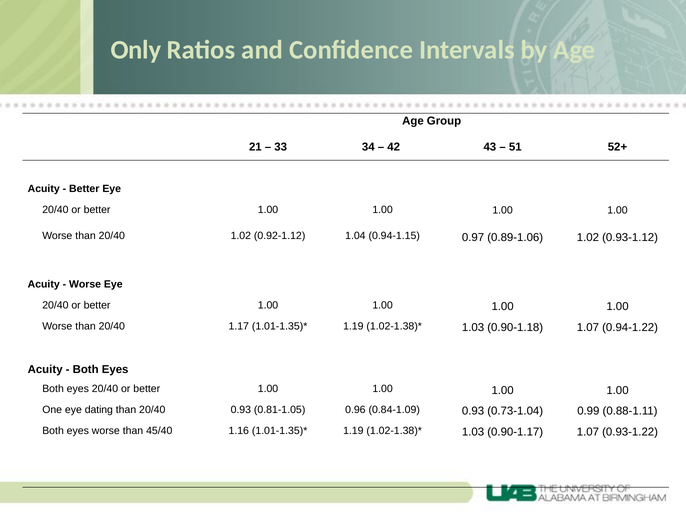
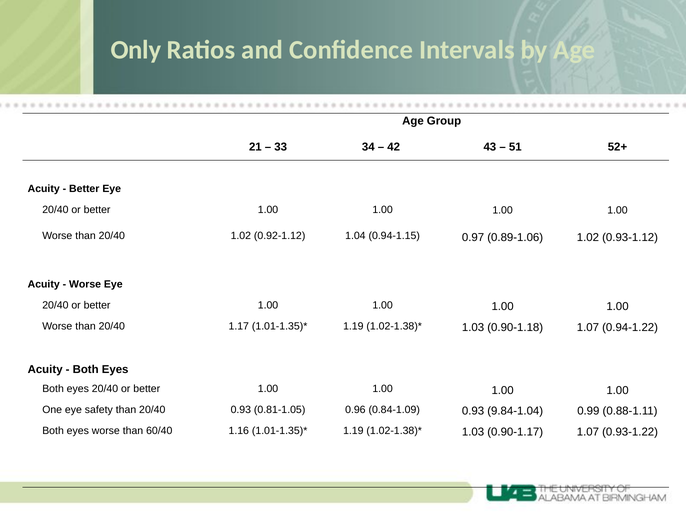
dating: dating -> safety (99, 410)
0.73-1.04: 0.73-1.04 -> 9.84-1.04 (515, 412)
45/40: 45/40 -> 60/40 (159, 431)
